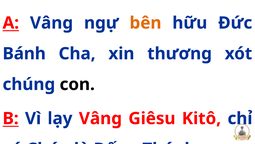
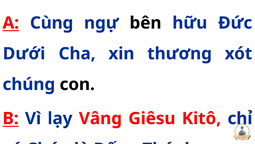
A Vâng: Vâng -> Cùng (52, 23)
bên colour: orange -> black (146, 23)
Bánh: Bánh -> Dưới (24, 53)
